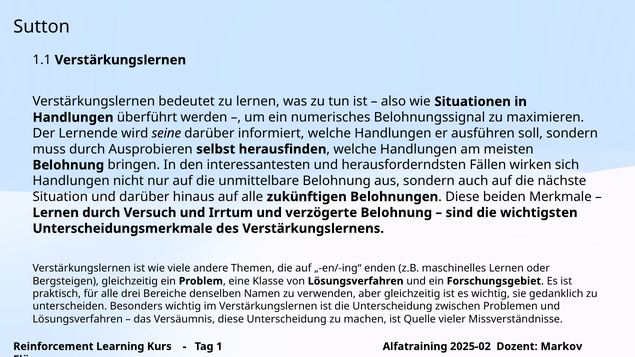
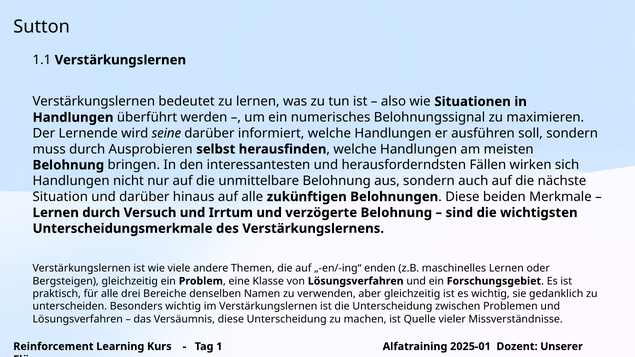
2025-02: 2025-02 -> 2025-01 (470, 347)
Markov: Markov -> Unserer (562, 347)
